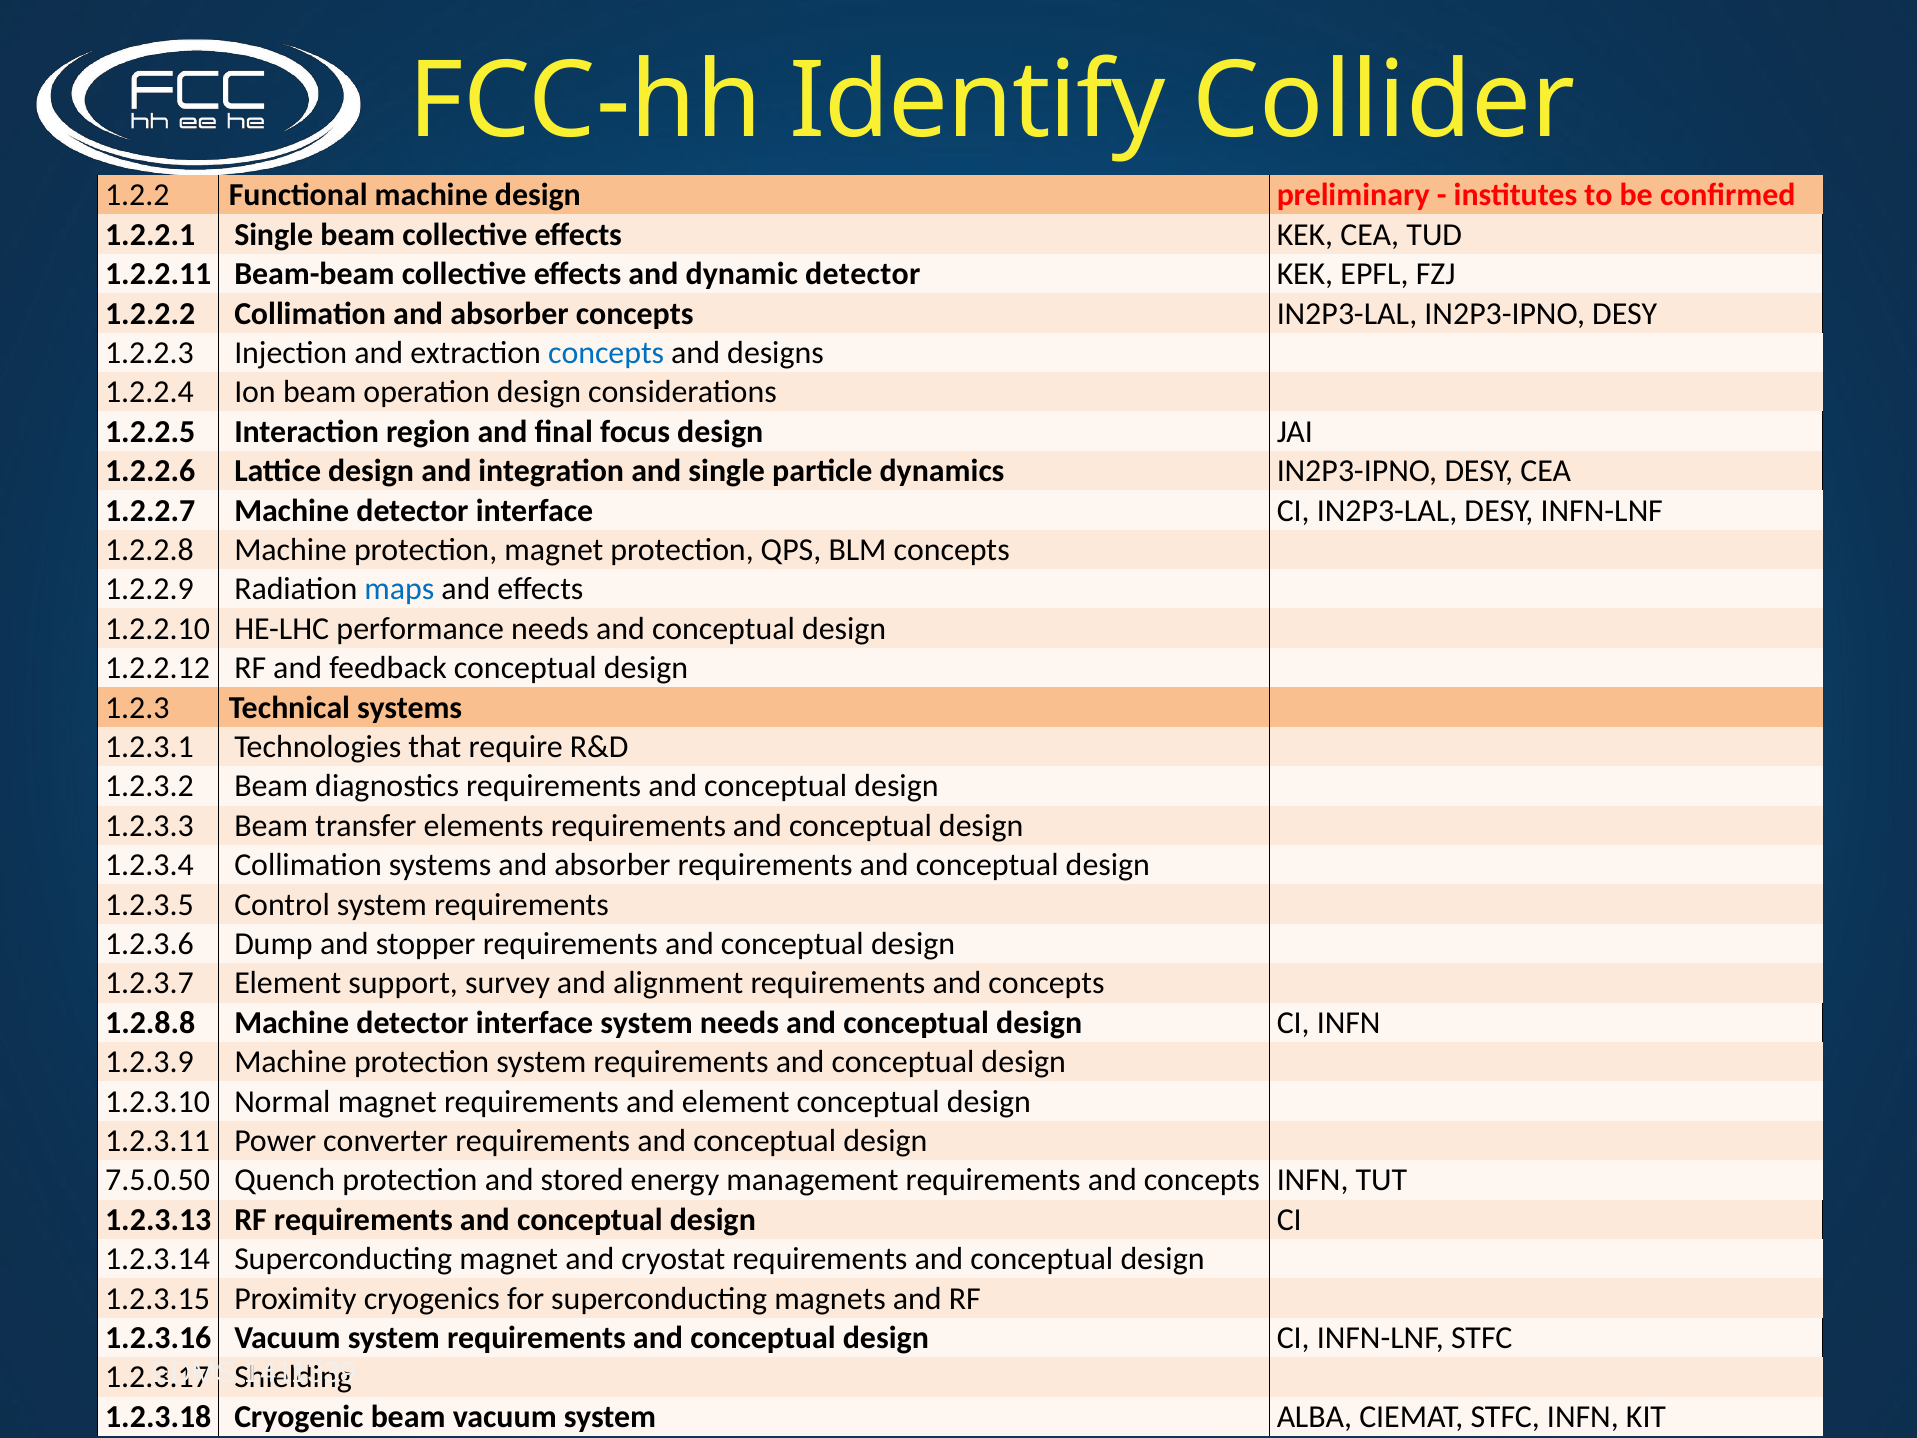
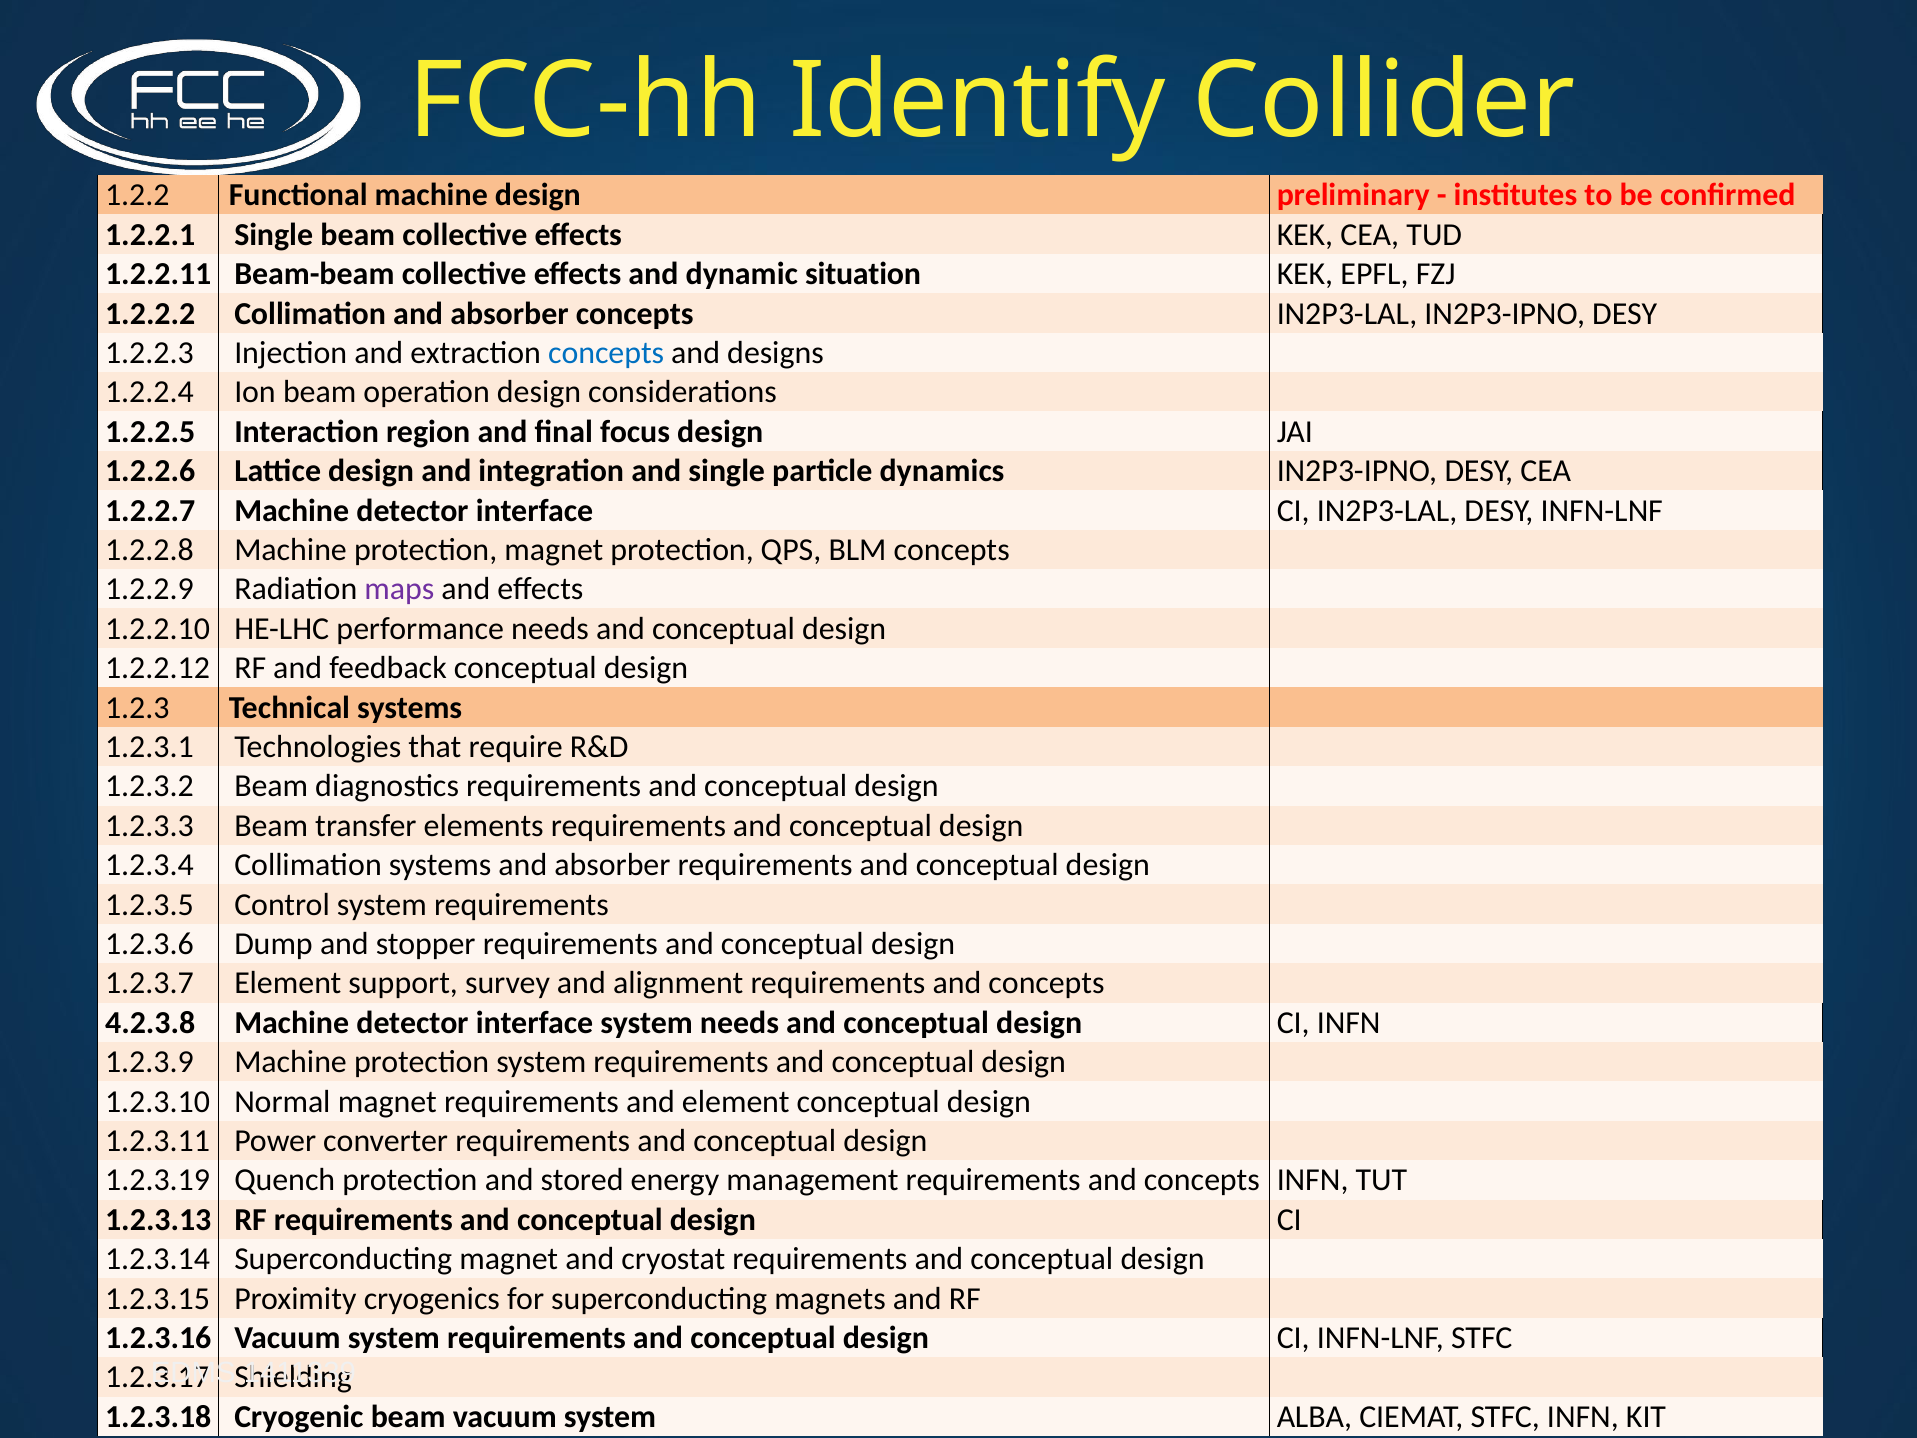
dynamic detector: detector -> situation (863, 274)
maps colour: blue -> purple (399, 589)
1.2.8.8: 1.2.8.8 -> 4.2.3.8 (150, 1023)
7.5.0.50: 7.5.0.50 -> 1.2.3.19 (158, 1180)
